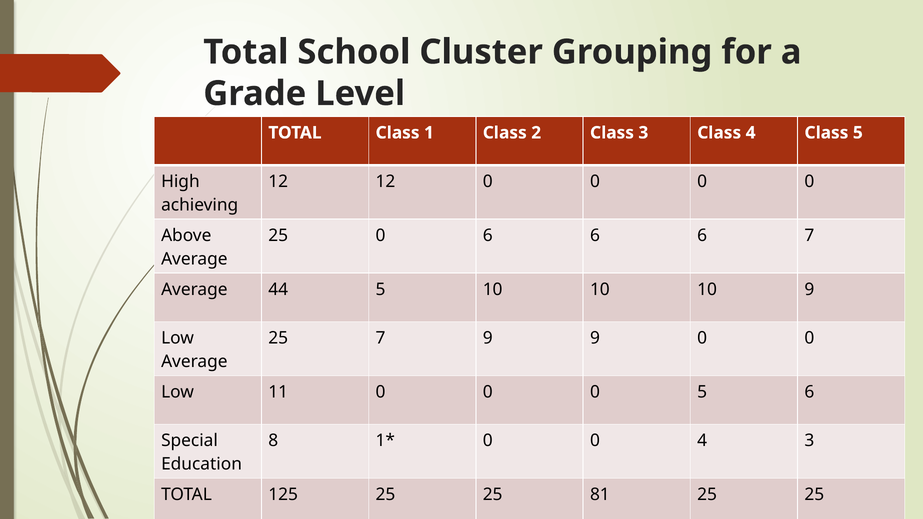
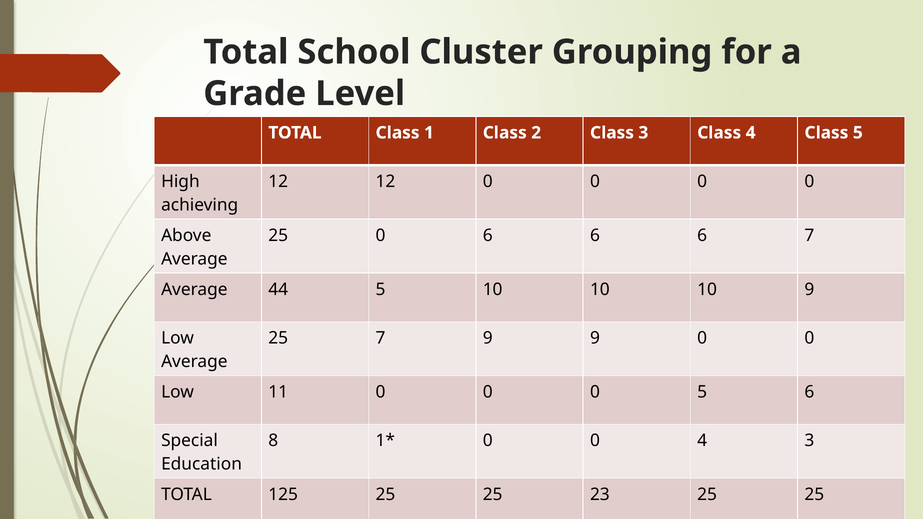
81: 81 -> 23 (600, 495)
